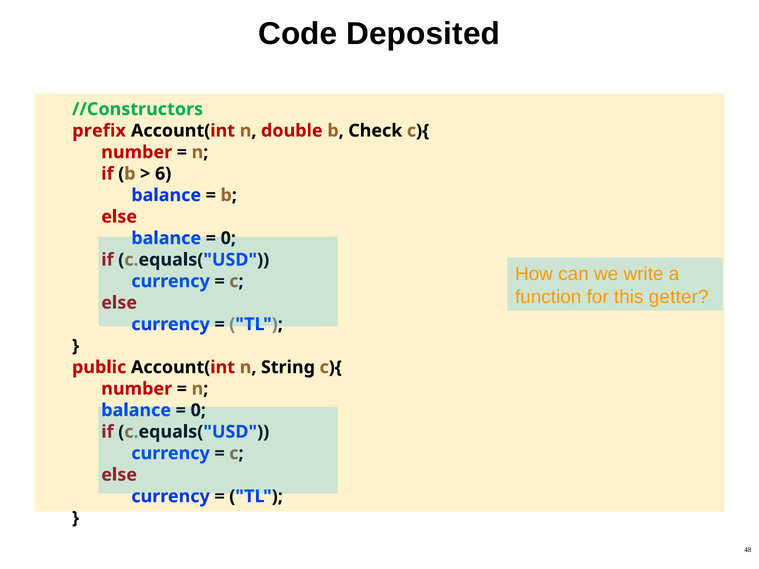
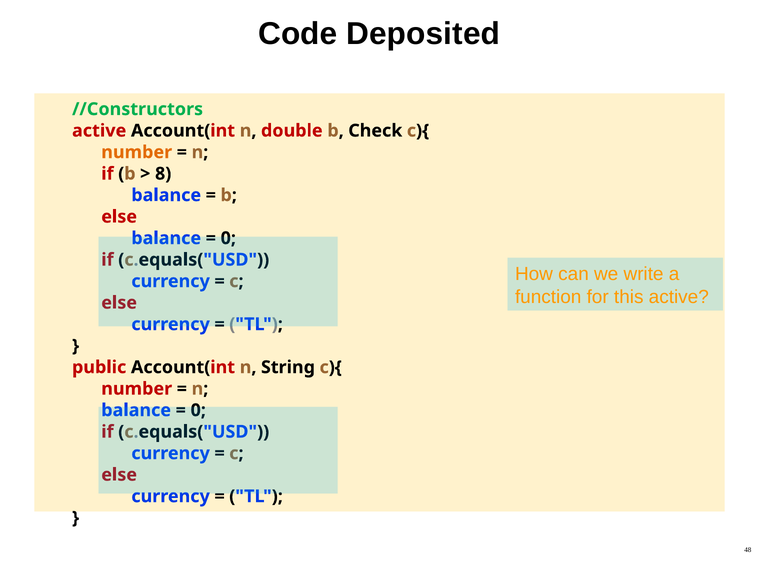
prefix: prefix -> active (99, 131)
number colour: red -> orange (137, 152)
6: 6 -> 8 (163, 174)
this getter: getter -> active (679, 297)
